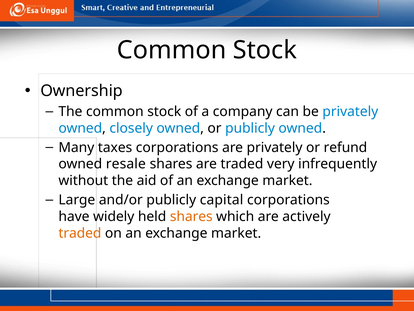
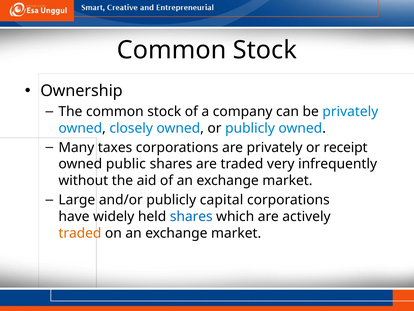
refund: refund -> receipt (345, 147)
resale: resale -> public (126, 164)
shares colour: orange -> blue (191, 216)
